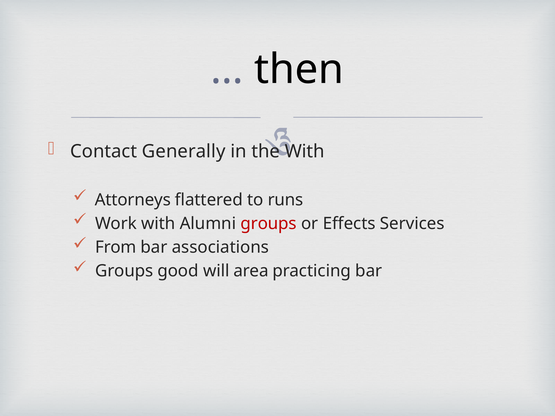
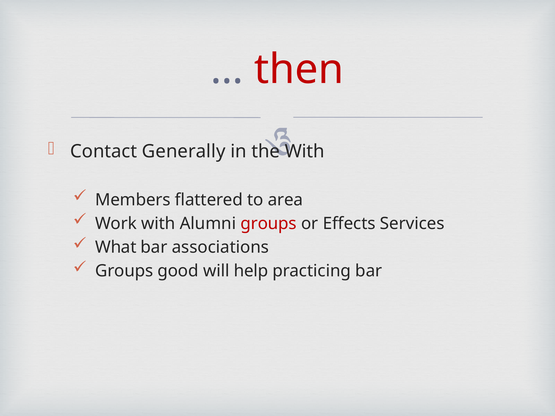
then colour: black -> red (299, 69)
Attorneys: Attorneys -> Members (133, 200)
runs: runs -> area (285, 200)
From: From -> What (116, 247)
area: area -> help (251, 271)
